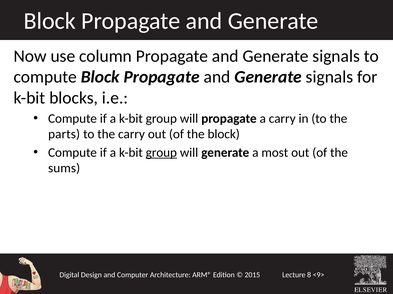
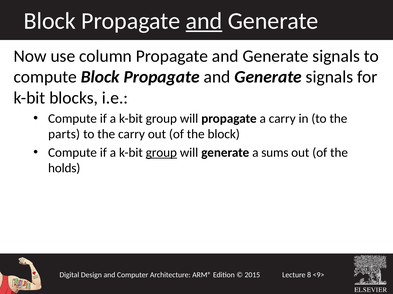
and underline: none -> present (204, 21)
most: most -> sums (275, 153)
sums: sums -> holds (64, 169)
